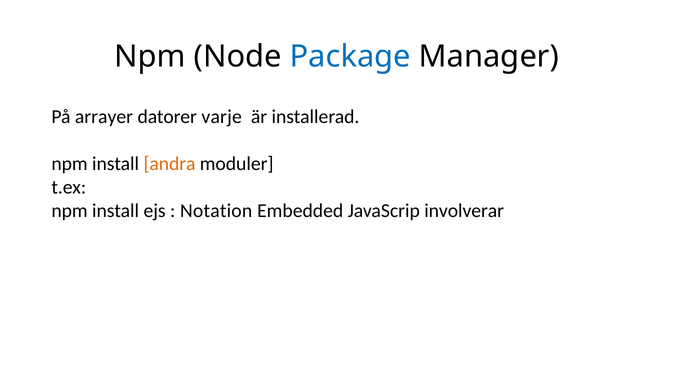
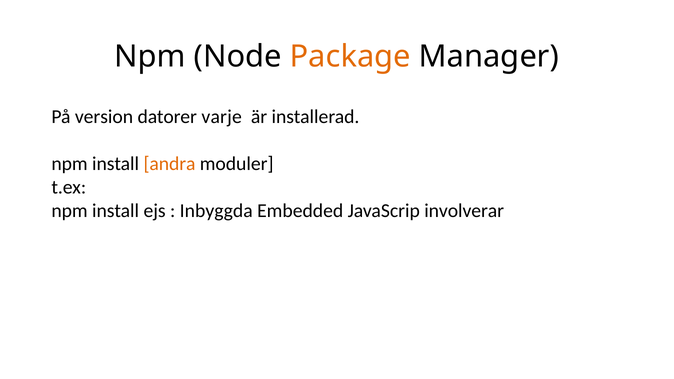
Package colour: blue -> orange (350, 57)
arrayer: arrayer -> version (104, 117)
Notation: Notation -> Inbyggda (216, 211)
